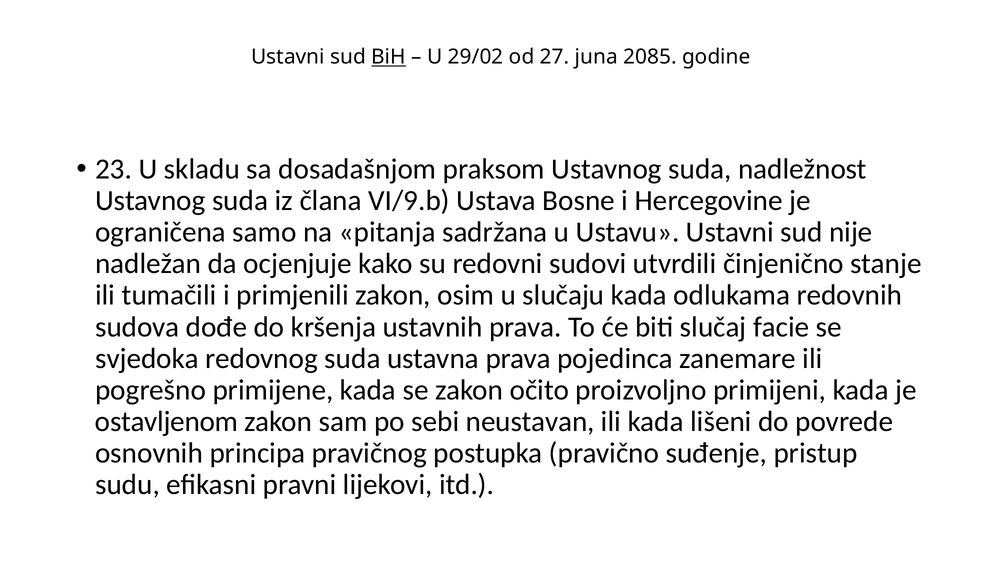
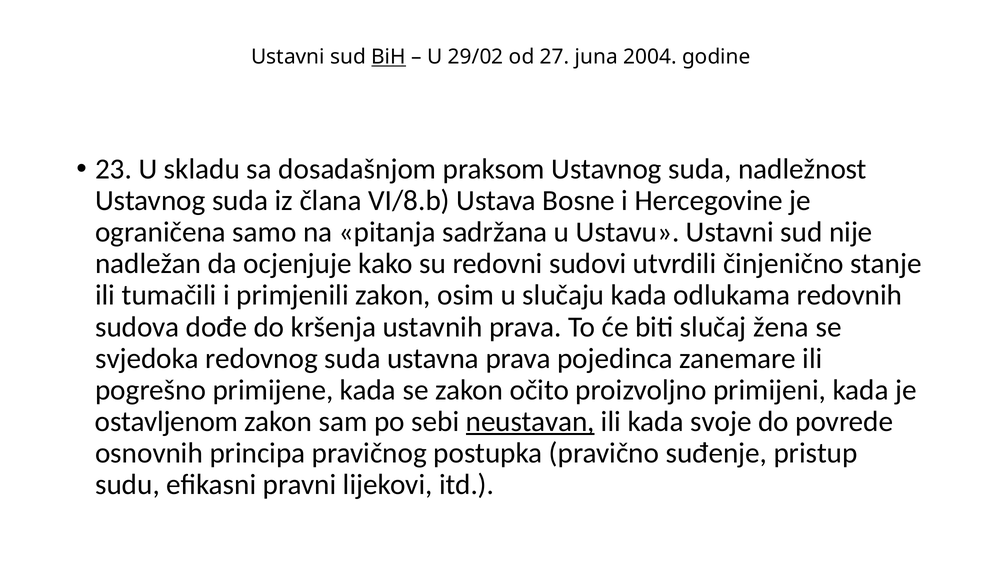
2085: 2085 -> 2004 (650, 57)
VI/9.b: VI/9.b -> VI/8.b (409, 201)
facie: facie -> žena (781, 327)
neustavan underline: none -> present (530, 422)
lišeni: lišeni -> svoje (721, 422)
